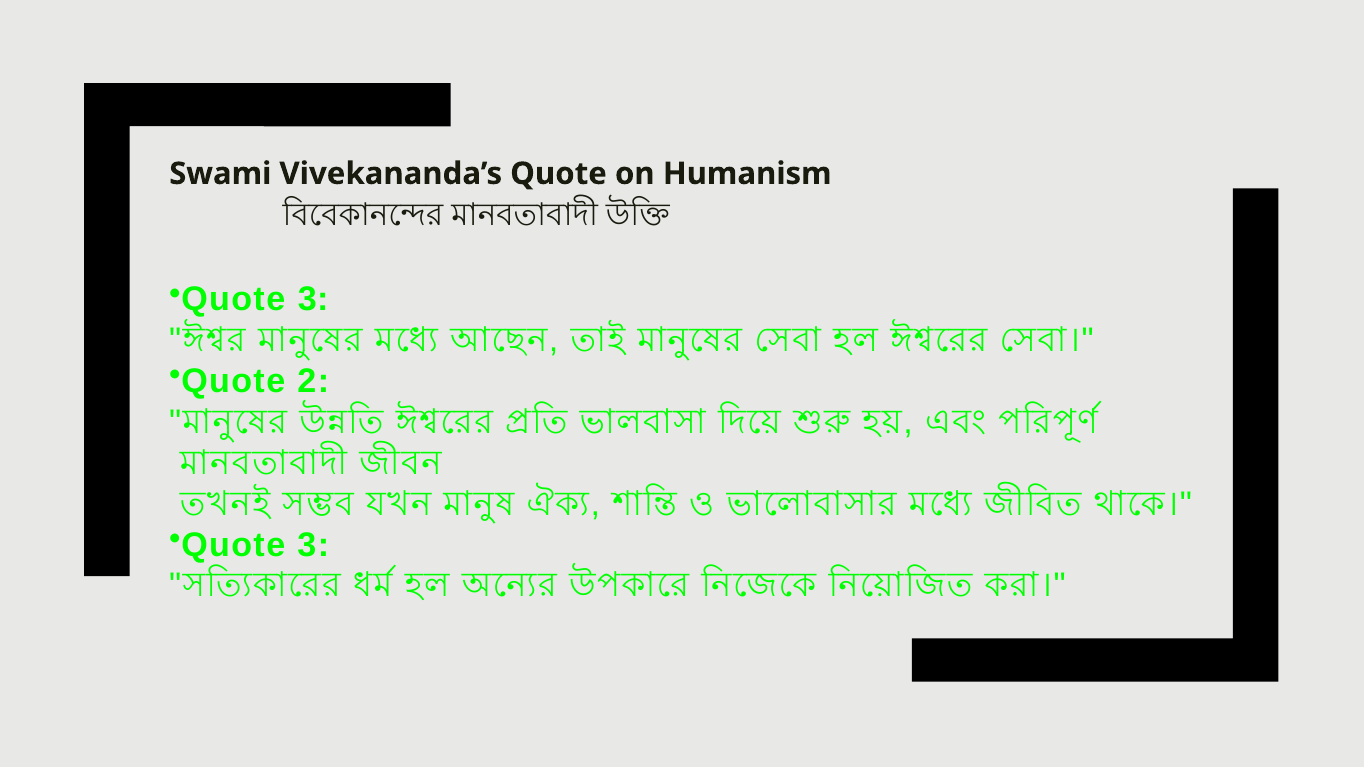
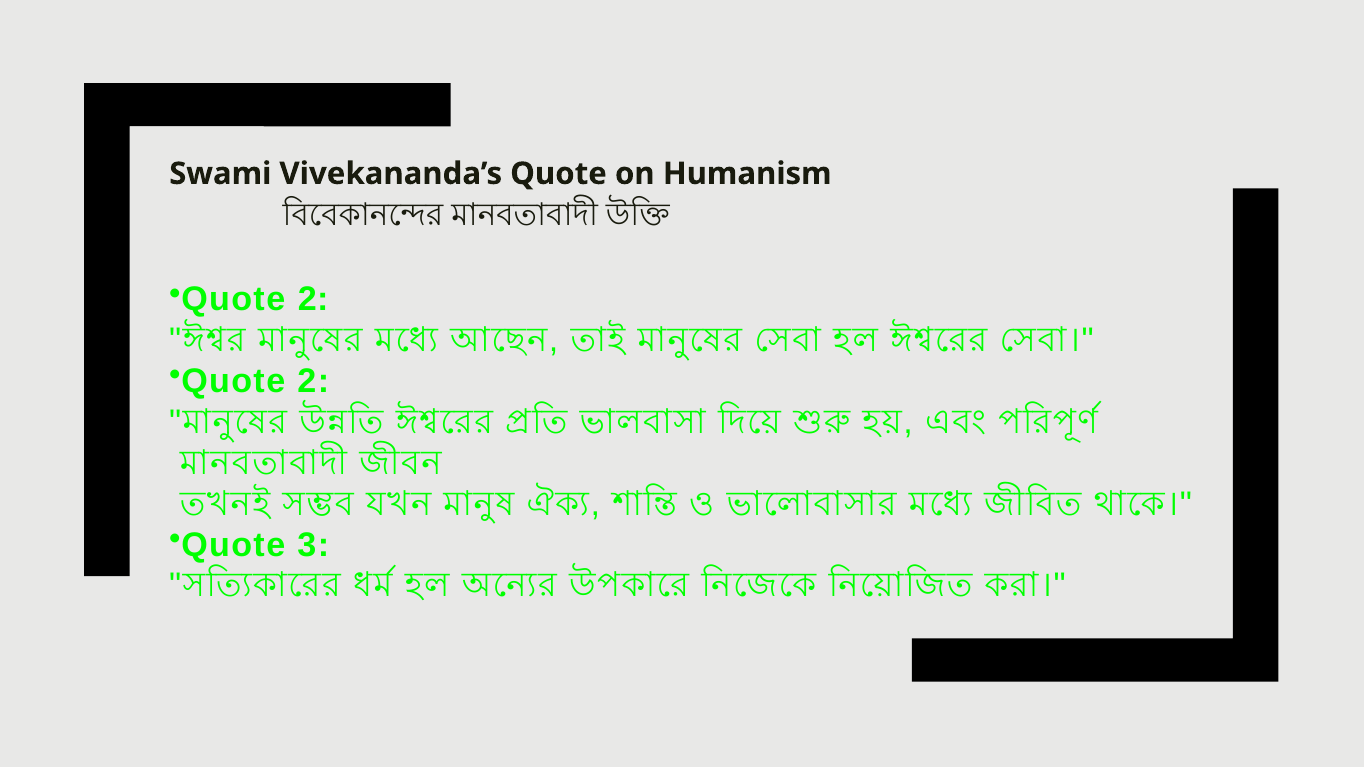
3: 3 -> 2 (313, 299)
